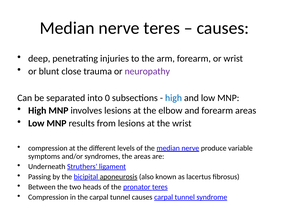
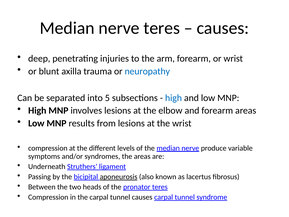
close: close -> axilla (71, 71)
neuropathy colour: purple -> blue (147, 71)
0: 0 -> 5 (107, 98)
